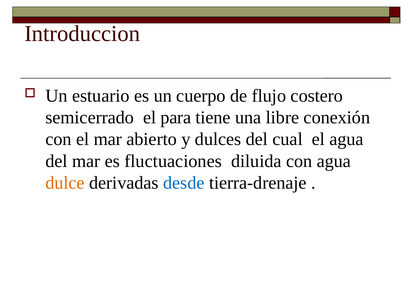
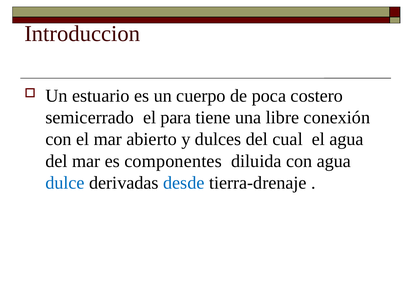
flujo: flujo -> poca (269, 96)
fluctuaciones: fluctuaciones -> componentes (173, 161)
dulce colour: orange -> blue (65, 183)
